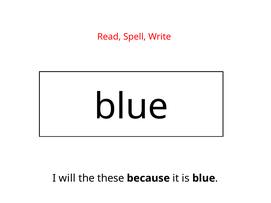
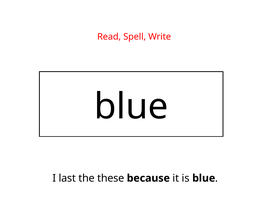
will: will -> last (67, 178)
